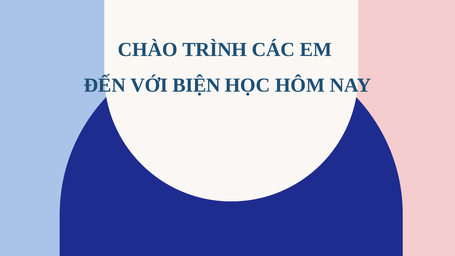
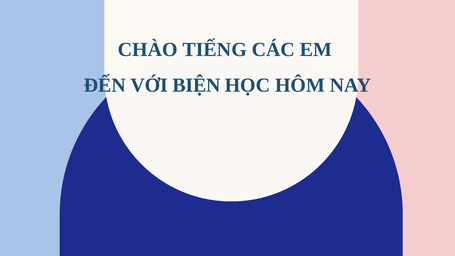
TRÌNH: TRÌNH -> TIẾNG (215, 50)
